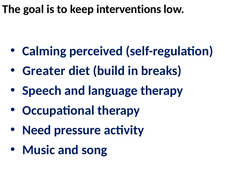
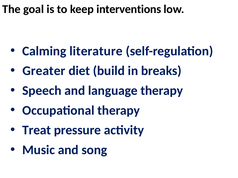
perceived: perceived -> literature (96, 51)
Need: Need -> Treat (37, 130)
